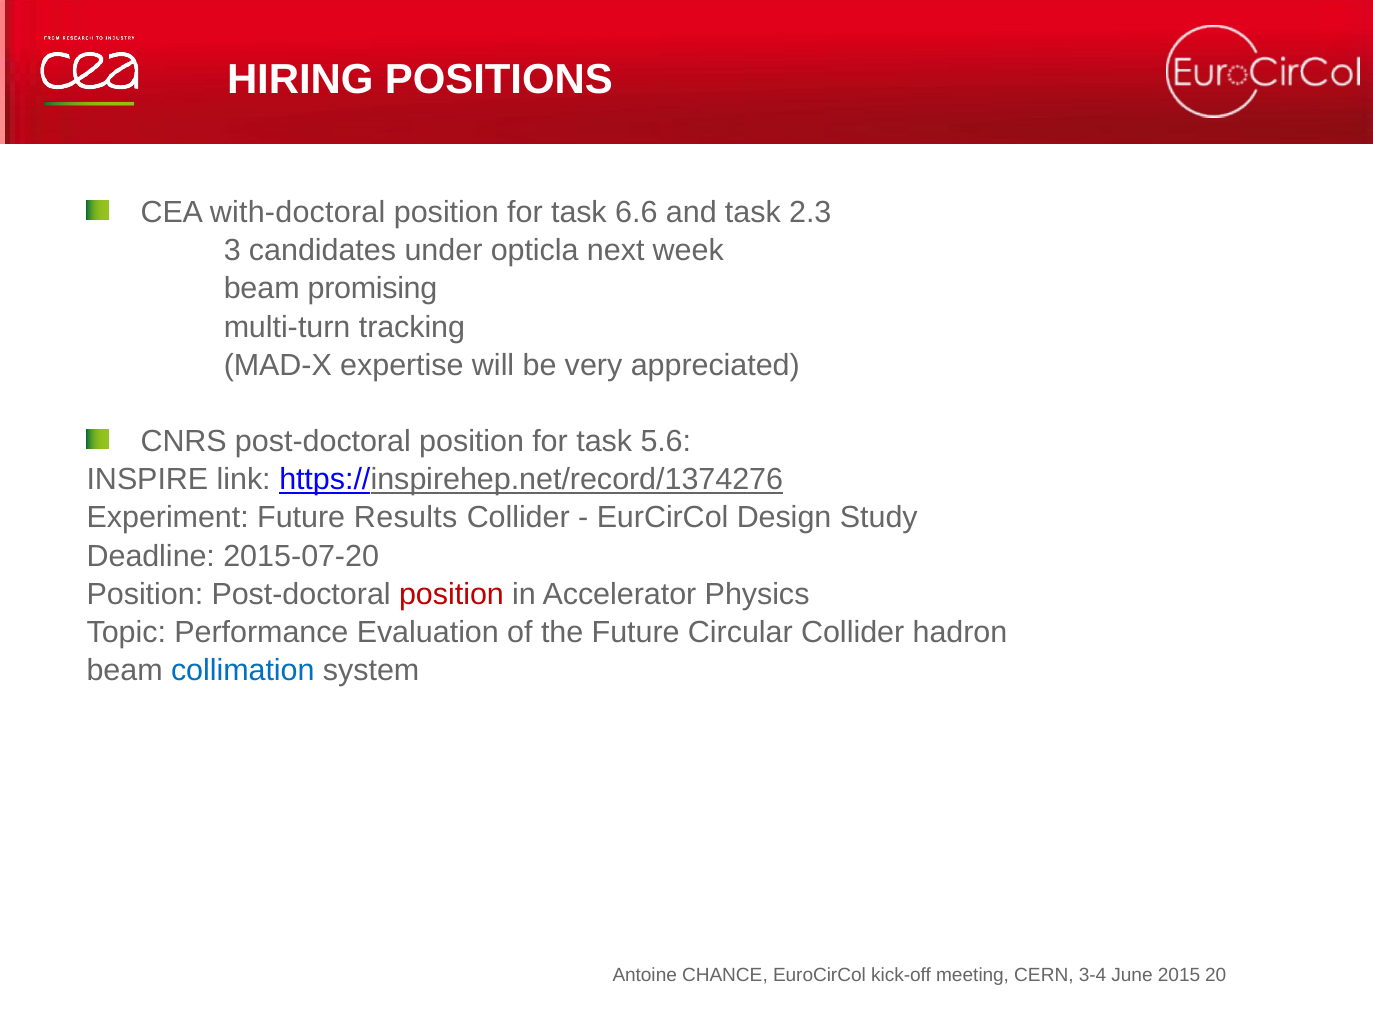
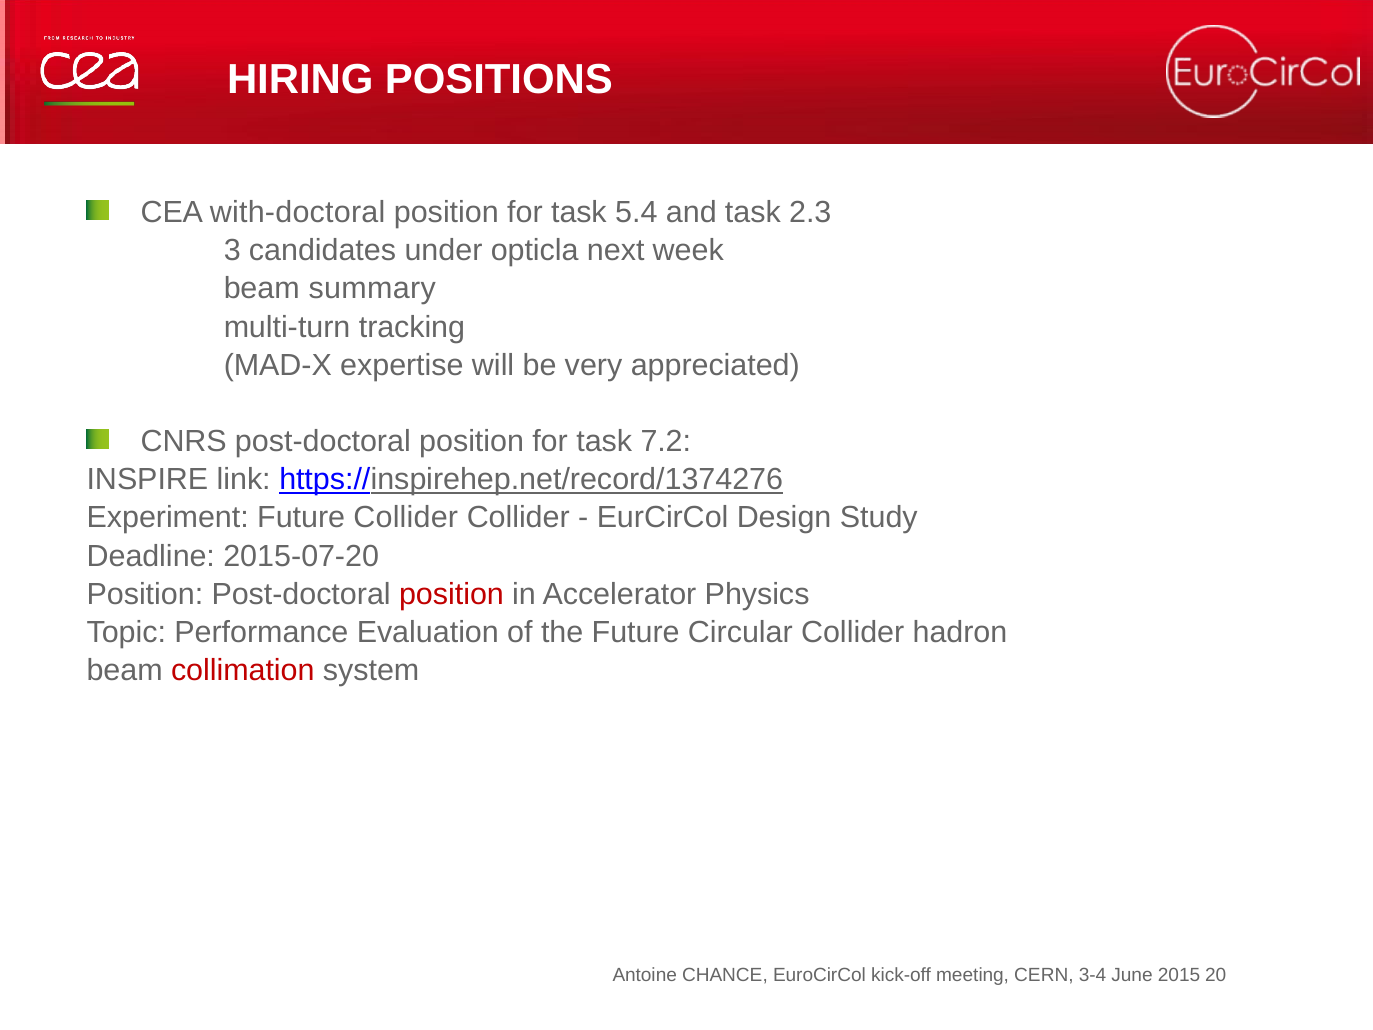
6.6: 6.6 -> 5.4 (636, 212)
promising: promising -> summary (372, 289)
5.6: 5.6 -> 7.2 (666, 441)
Future Results: Results -> Collider (406, 518)
collimation colour: blue -> red (243, 670)
